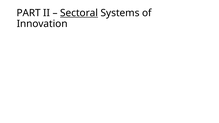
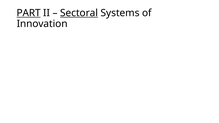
PART underline: none -> present (29, 13)
